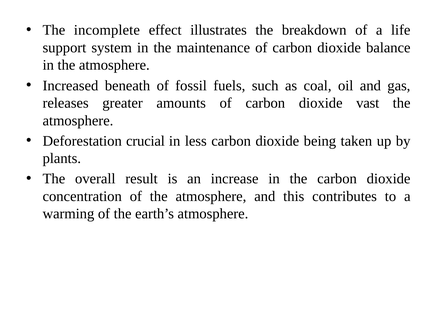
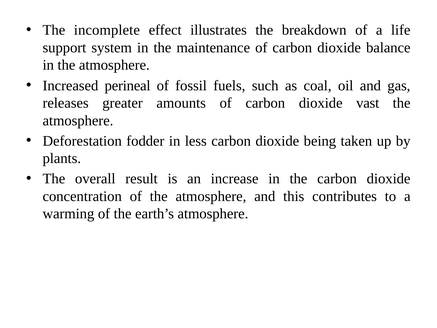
beneath: beneath -> perineal (128, 85)
crucial: crucial -> fodder (145, 141)
